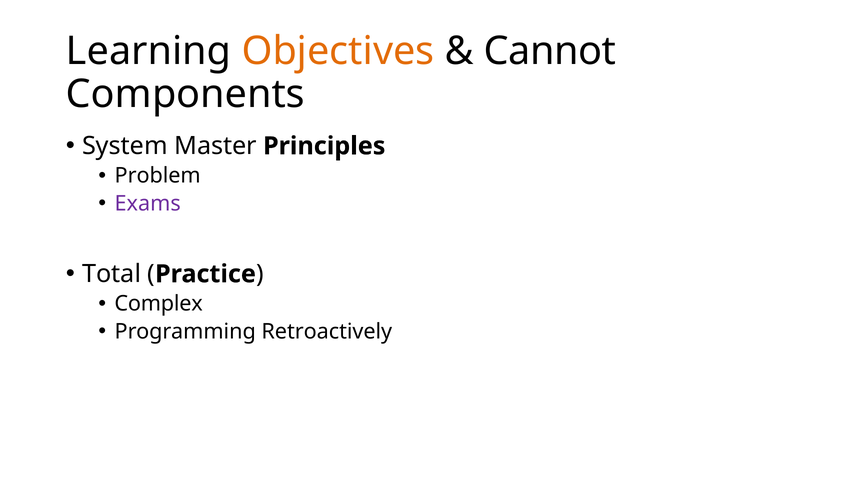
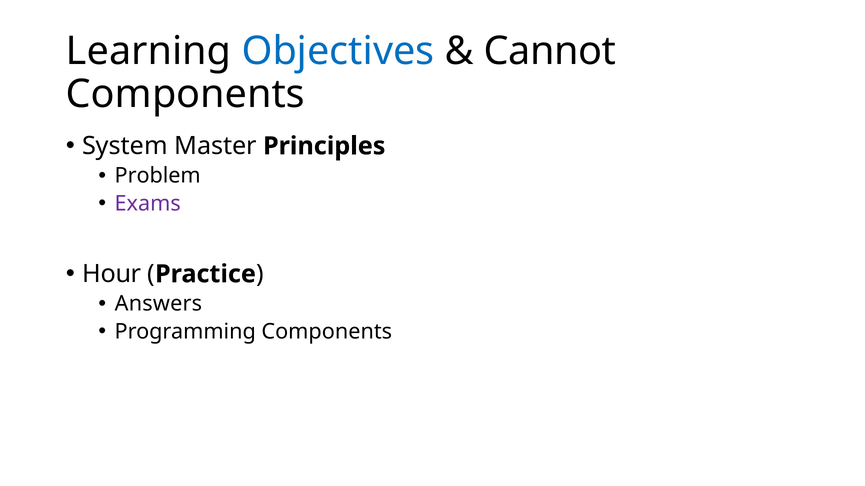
Objectives colour: orange -> blue (338, 51)
Total: Total -> Hour (112, 274)
Complex: Complex -> Answers (158, 304)
Programming Retroactively: Retroactively -> Components (327, 332)
